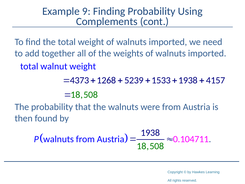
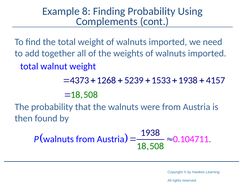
Example 9: 9 -> 8 (86, 11)
